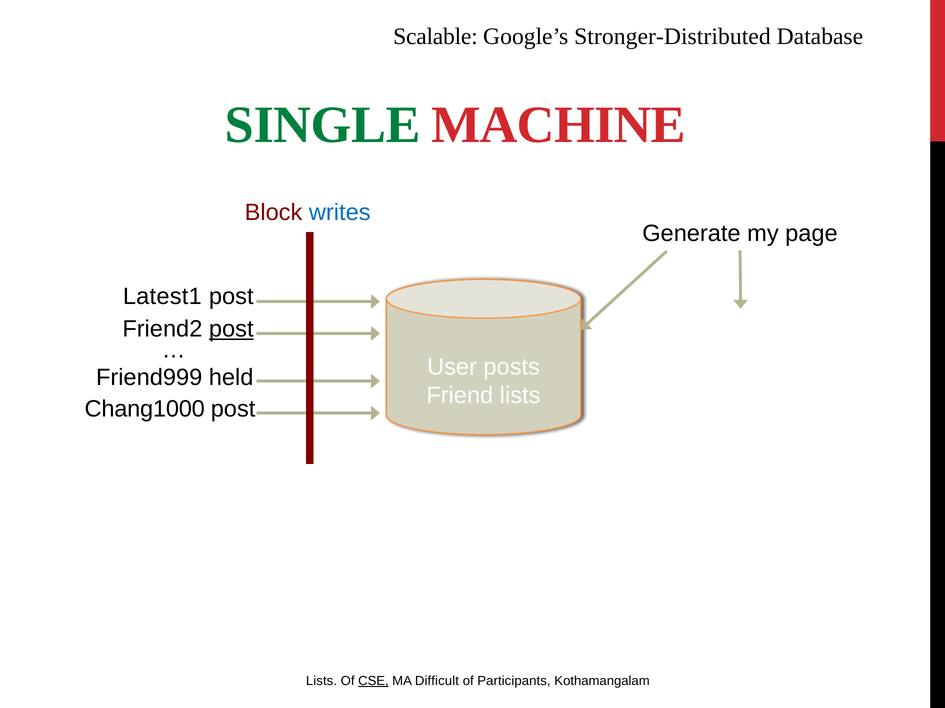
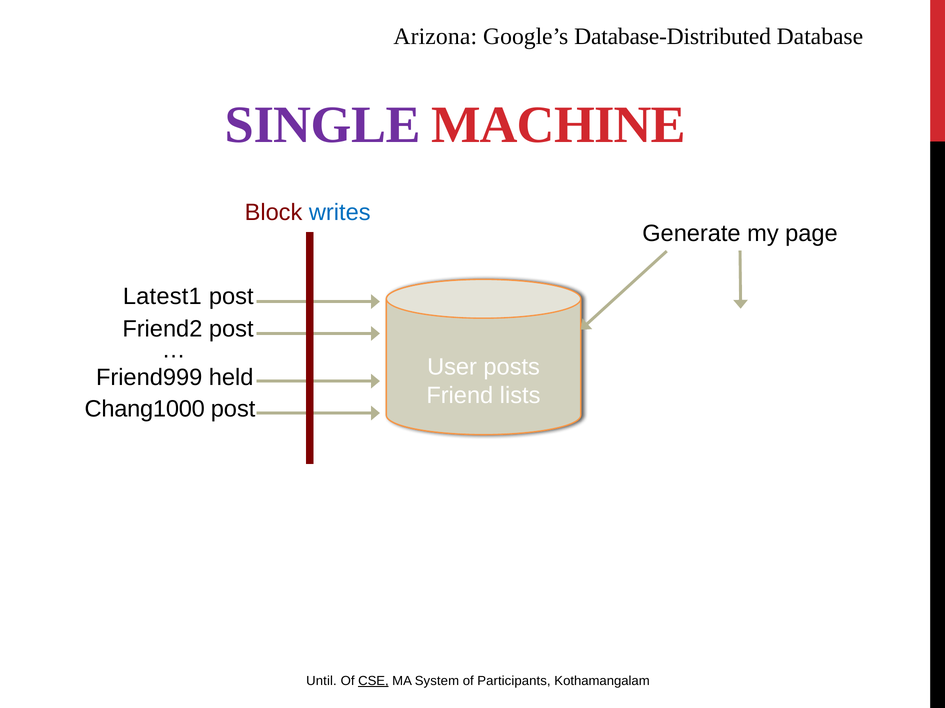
Scalable: Scalable -> Arizona (435, 37)
Stronger-Distributed: Stronger-Distributed -> Database-Distributed (673, 37)
SINGLE colour: green -> purple (323, 125)
post underline: present -> none (231, 329)
Lists: Lists -> Until (321, 682)
Difficult: Difficult -> System (437, 682)
